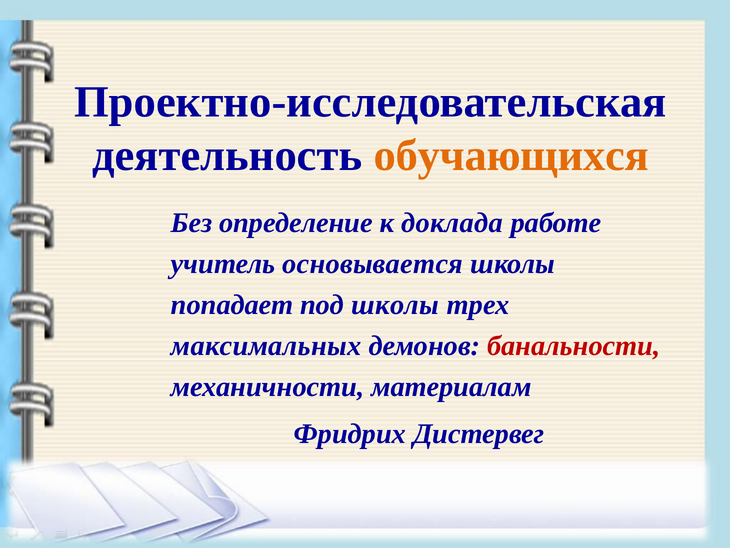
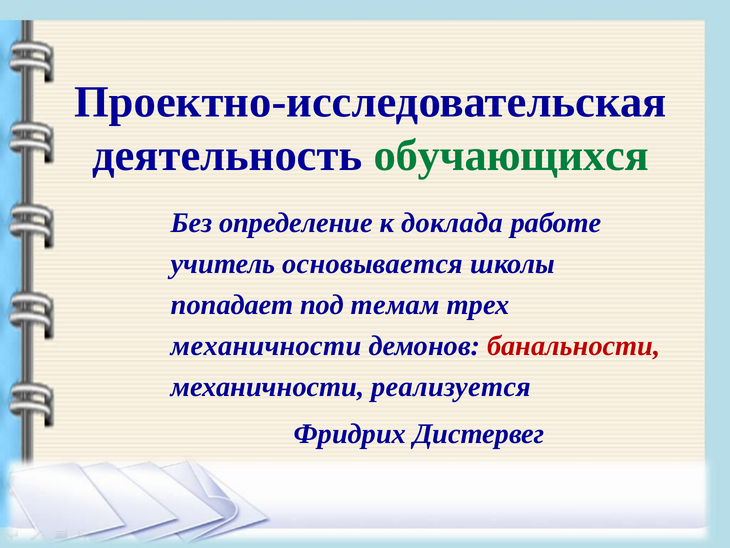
обучающихся colour: orange -> green (511, 155)
под школы: школы -> темам (395, 305)
максимальных: максимальных -> механичности (266, 346)
материалам: материалам -> реализуется (451, 386)
